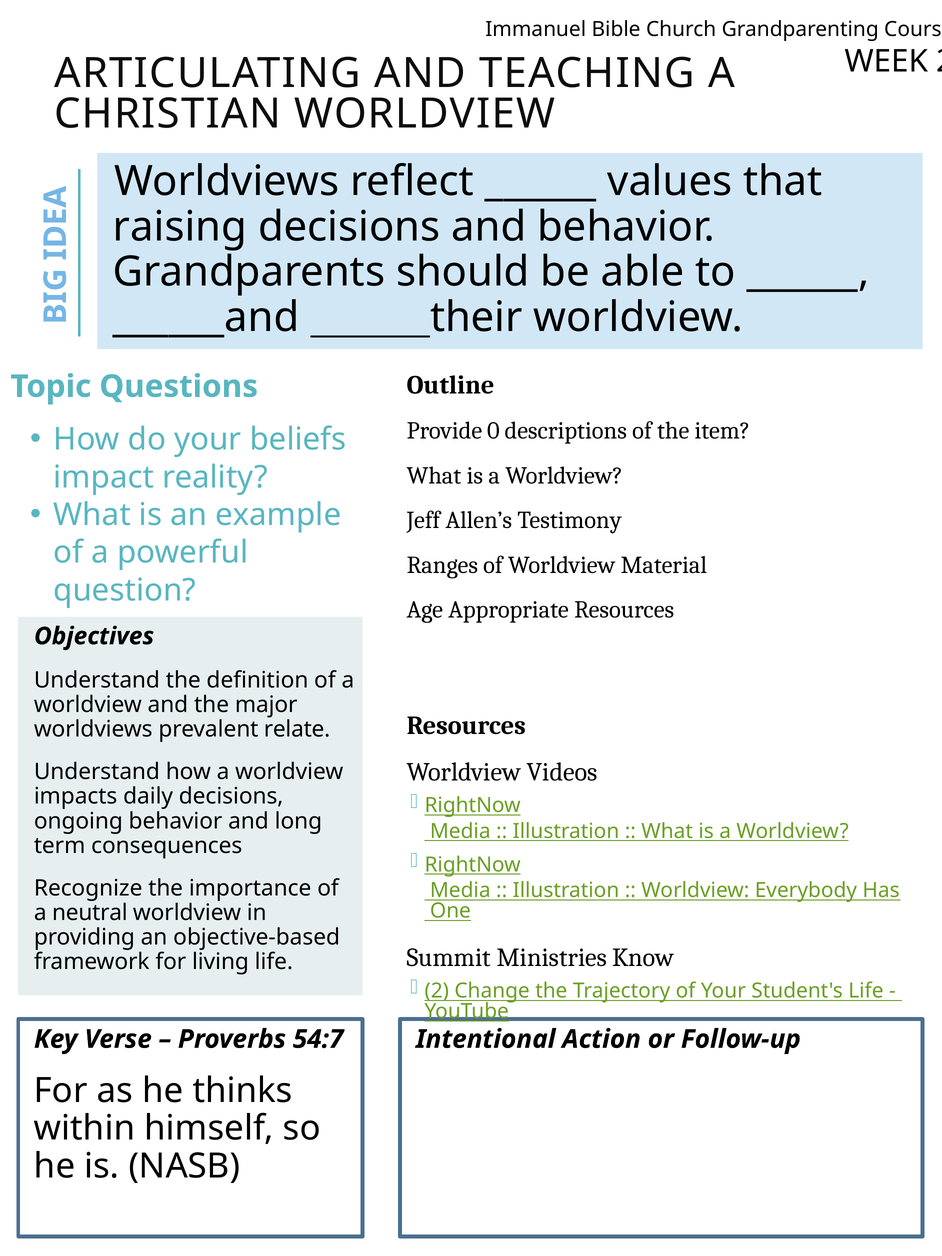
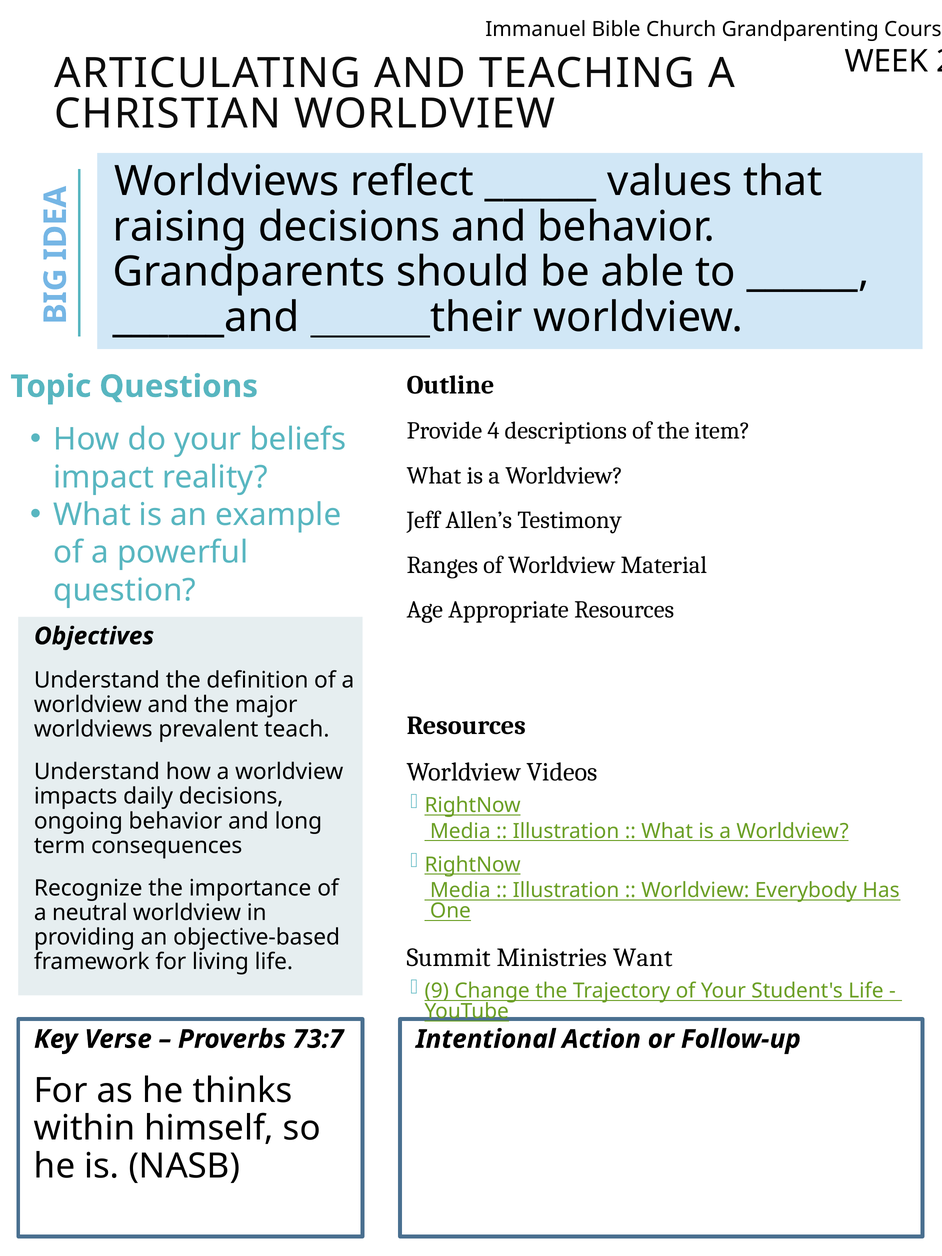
0: 0 -> 4 (493, 431)
relate: relate -> teach (297, 729)
Know: Know -> Want (643, 958)
2: 2 -> 9 (437, 991)
54:7: 54:7 -> 73:7 (318, 1039)
